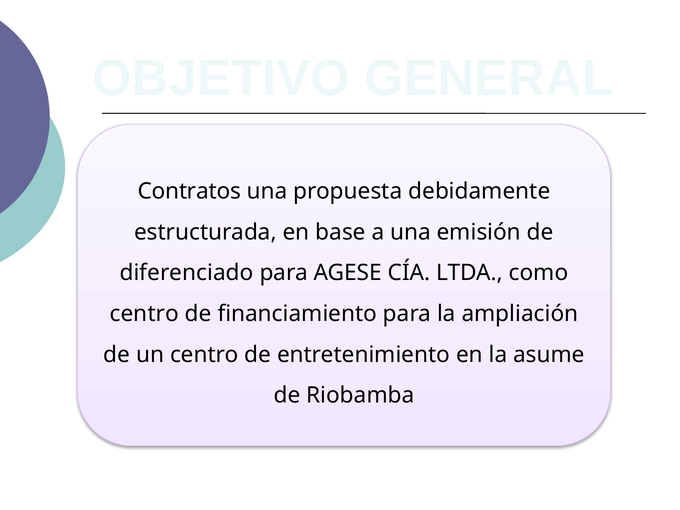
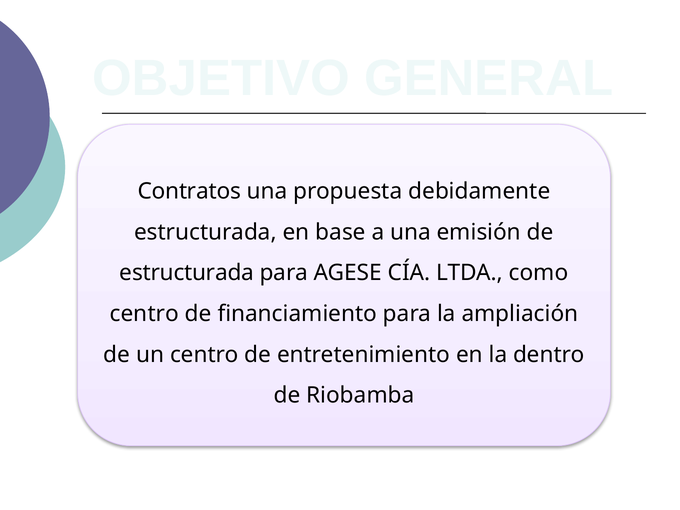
diferenciado: diferenciado -> estructurada (187, 273)
asume: asume -> dentro (549, 355)
